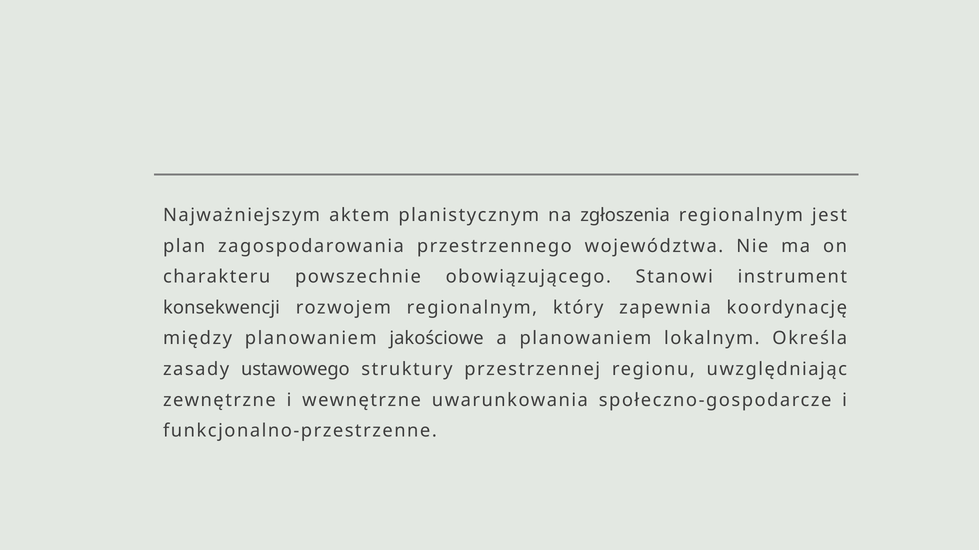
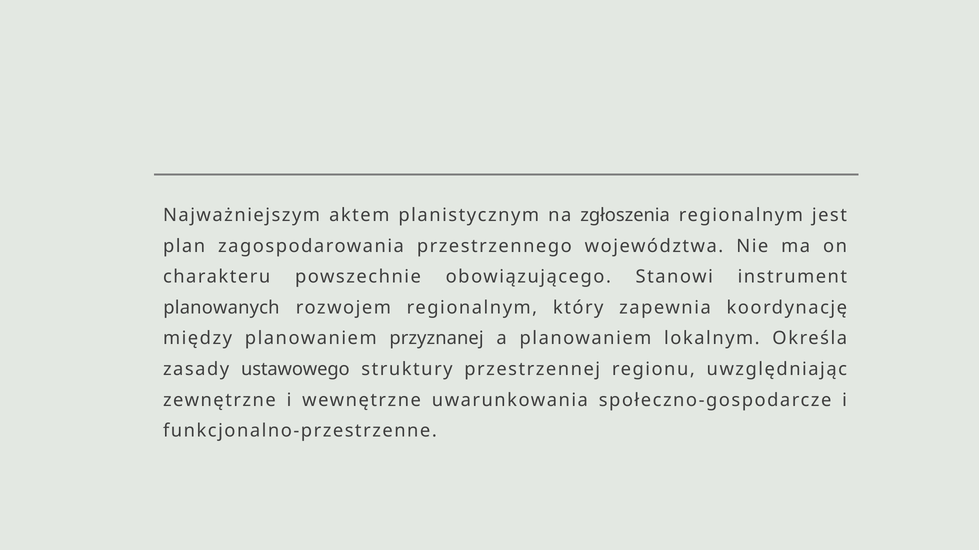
konsekwencji: konsekwencji -> planowanych (221, 308)
jakościowe: jakościowe -> przyznanej (437, 339)
